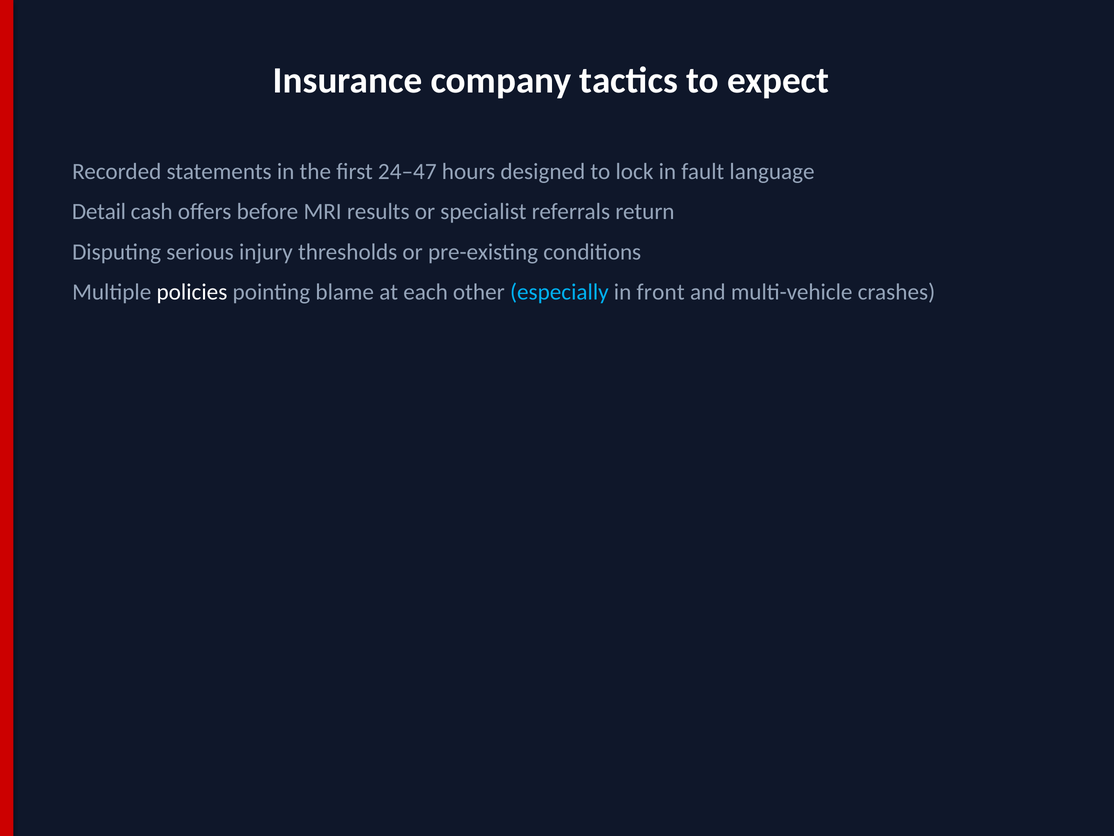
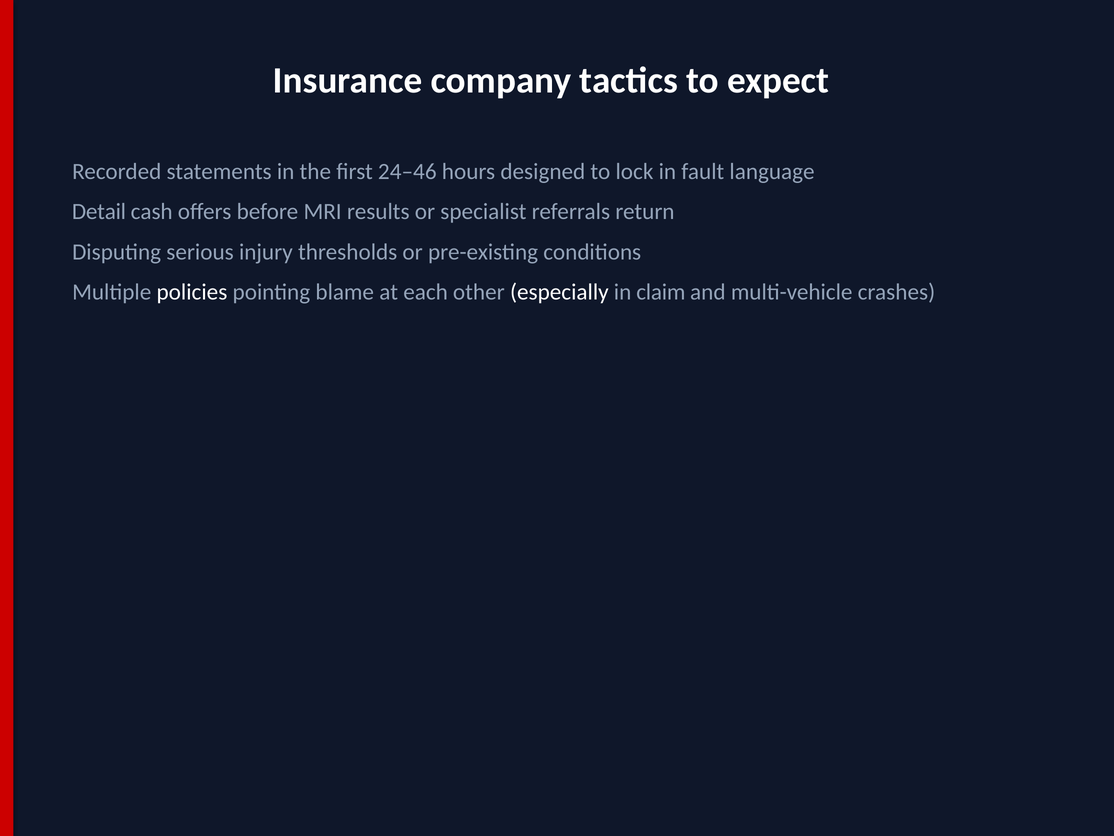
24–47: 24–47 -> 24–46 (407, 171)
especially colour: light blue -> white (559, 292)
front: front -> claim (661, 292)
